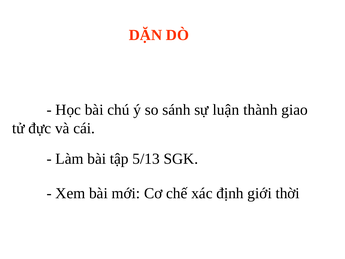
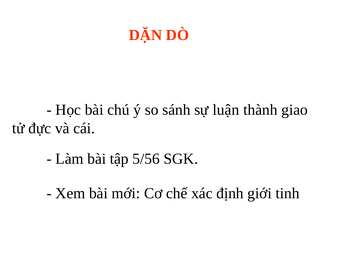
5/13: 5/13 -> 5/56 (146, 159)
thời: thời -> tinh (288, 193)
